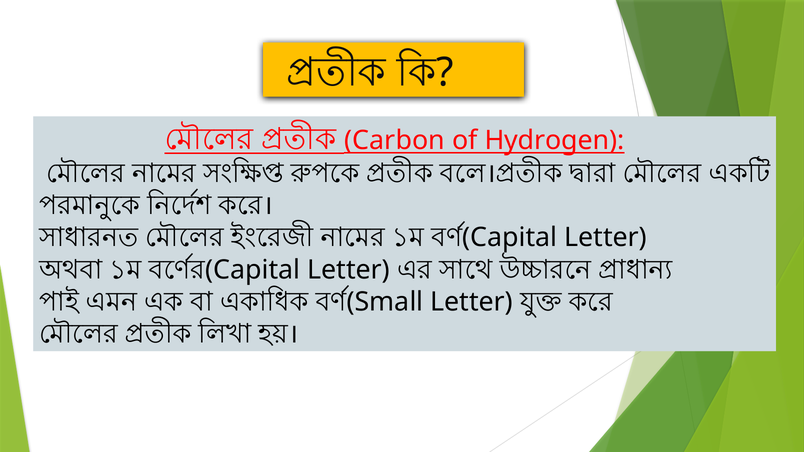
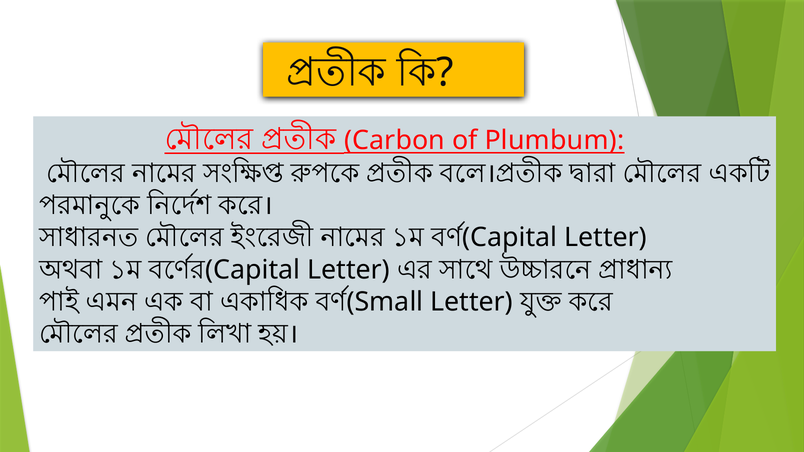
Hydrogen: Hydrogen -> Plumbum (554, 141)
